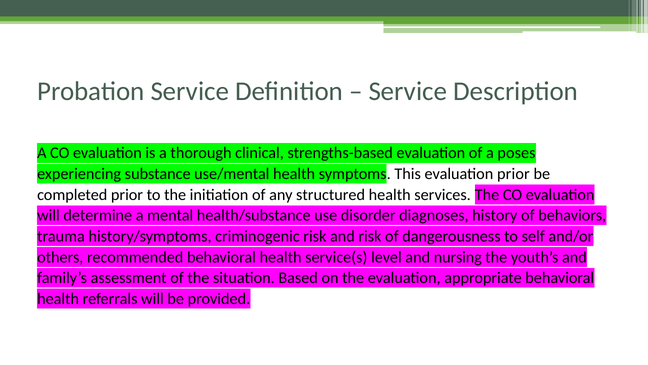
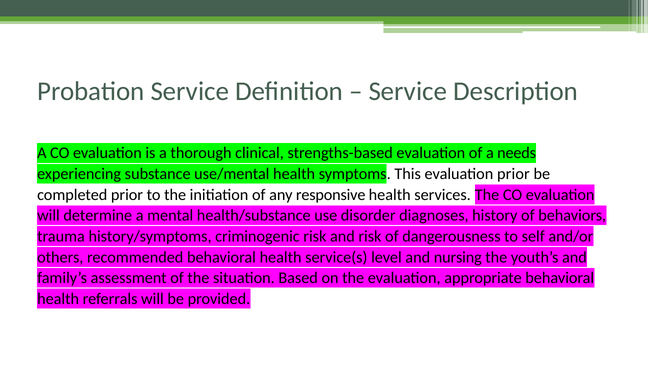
poses: poses -> needs (517, 153)
structured: structured -> responsive (331, 194)
